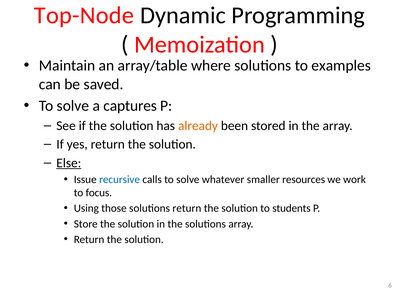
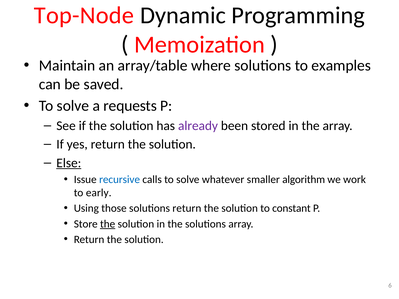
captures: captures -> requests (130, 106)
already colour: orange -> purple (198, 126)
resources: resources -> algorithm (304, 180)
focus: focus -> early (99, 193)
students: students -> constant (291, 209)
the underline: none -> present (108, 224)
